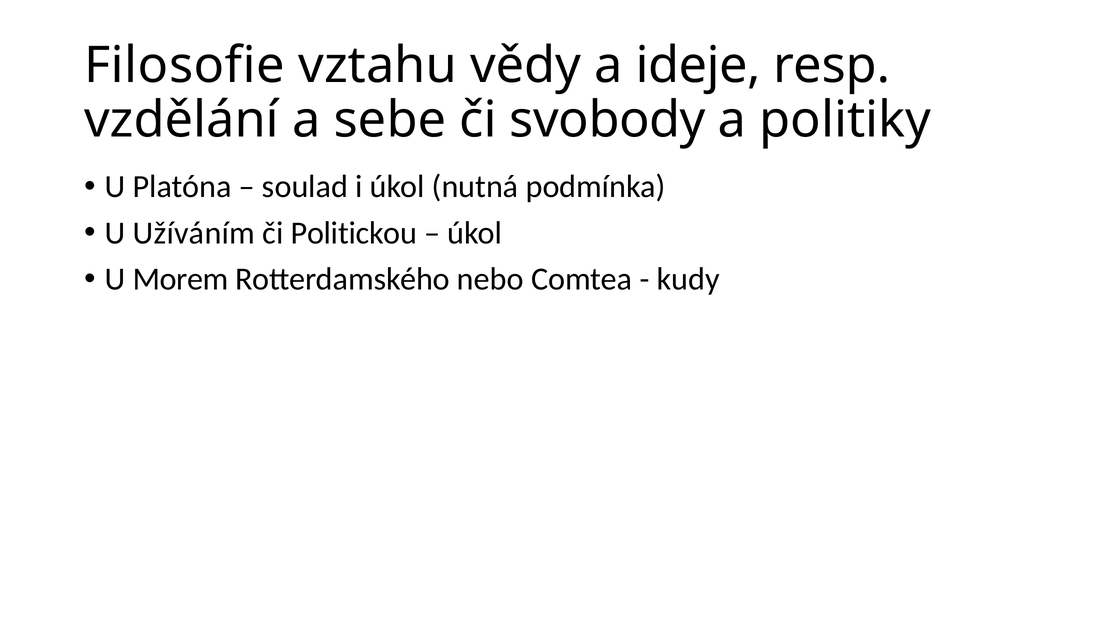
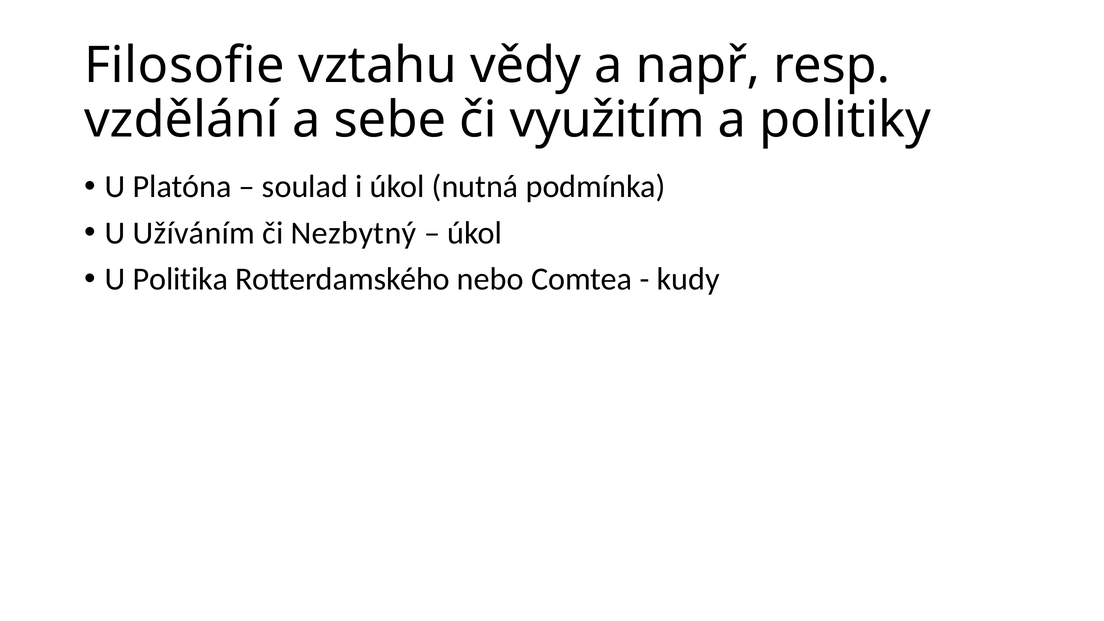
ideje: ideje -> např (698, 65)
svobody: svobody -> využitím (608, 120)
Politickou: Politickou -> Nezbytný (354, 233)
Morem: Morem -> Politika (180, 279)
